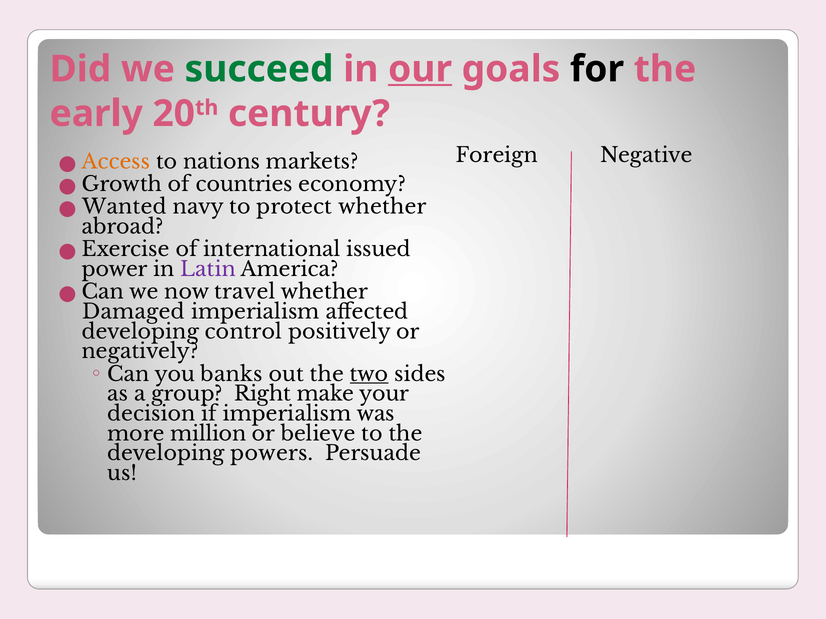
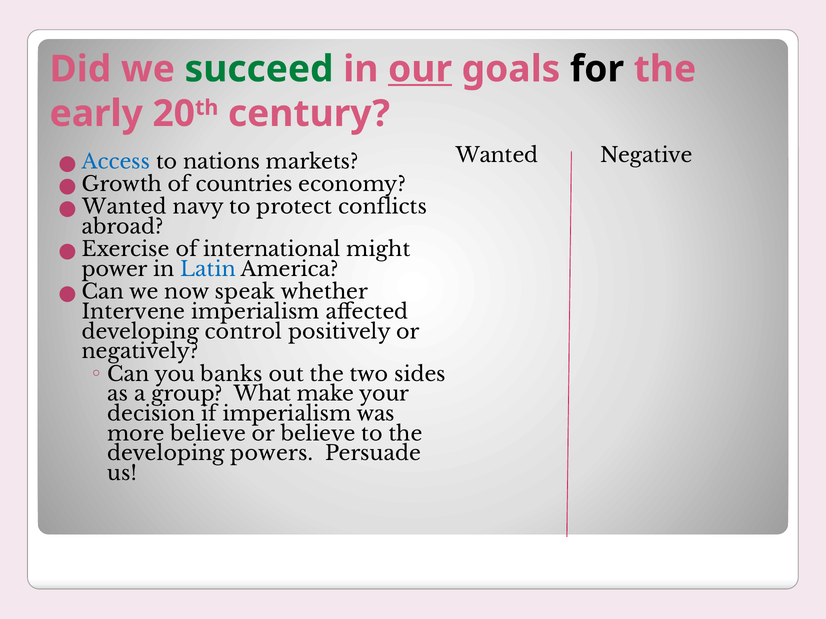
Foreign: Foreign -> Wanted (497, 156)
Access colour: orange -> blue (116, 162)
protect whether: whether -> conflicts (383, 207)
issued: issued -> might (378, 250)
Latin colour: purple -> blue (208, 270)
travel: travel -> speak (245, 292)
Damaged: Damaged -> Intervene (133, 312)
two underline: present -> none (369, 375)
Right: Right -> What (263, 394)
more million: million -> believe (208, 434)
